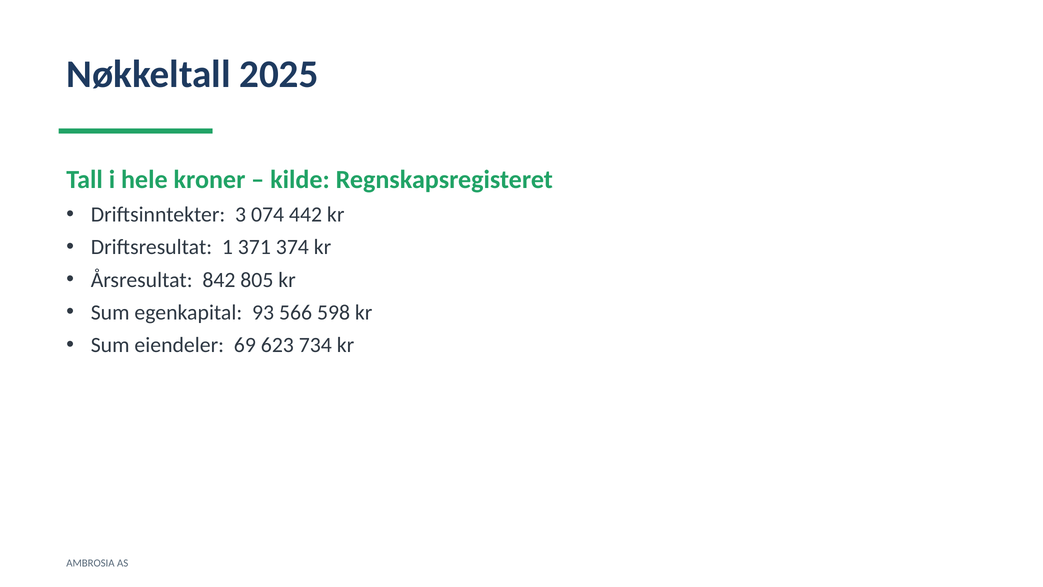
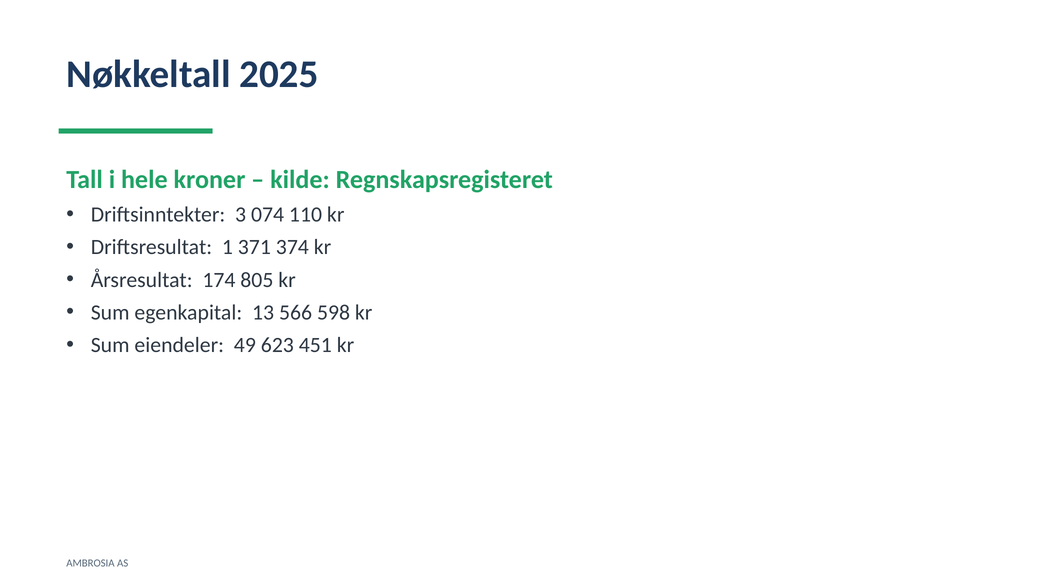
442: 442 -> 110 (306, 214)
842: 842 -> 174 (219, 280)
93: 93 -> 13 (263, 312)
69: 69 -> 49 (245, 345)
734: 734 -> 451 (315, 345)
